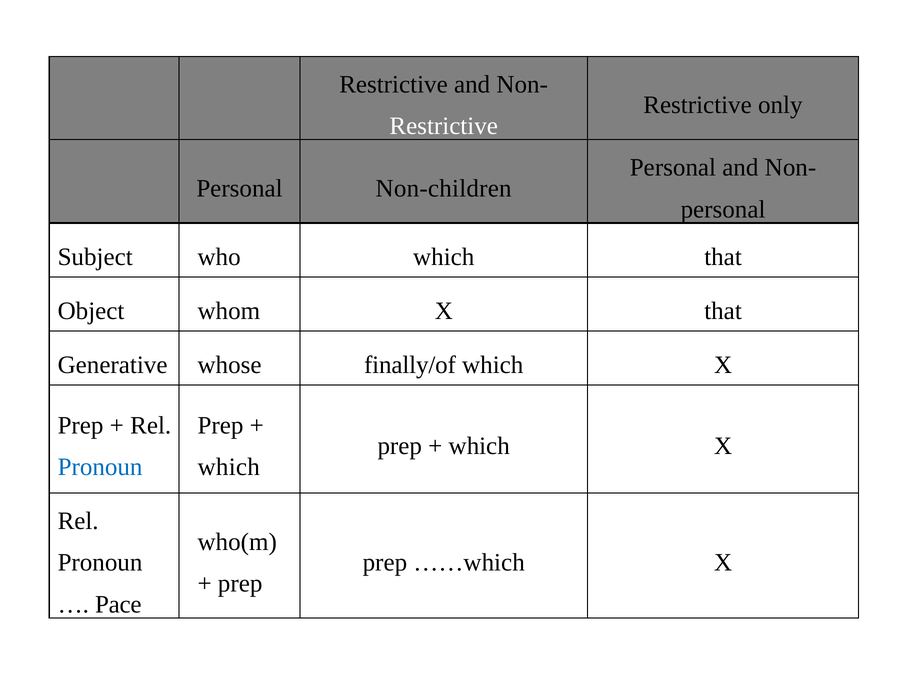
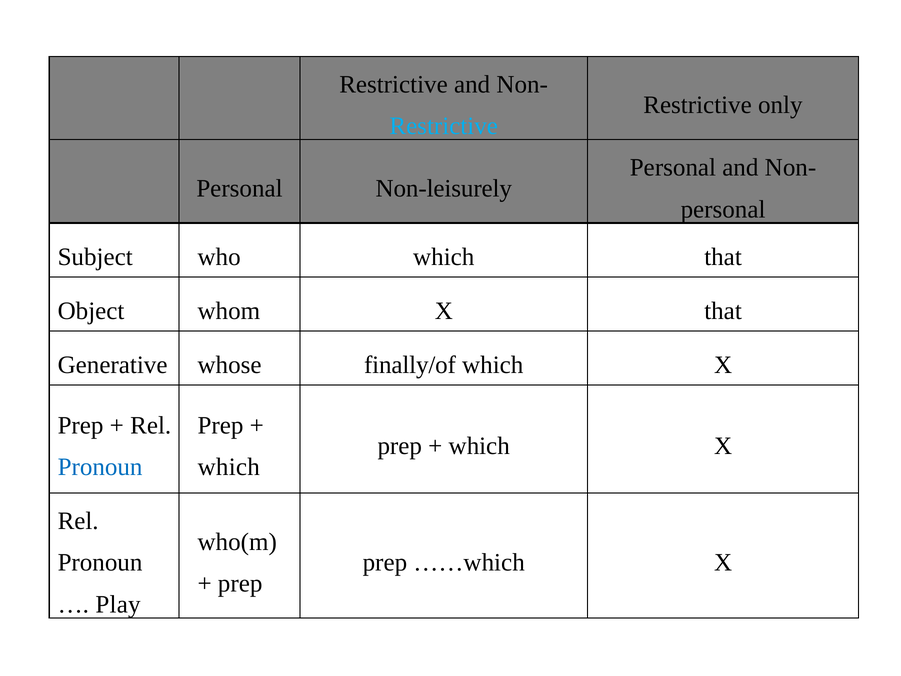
Restrictive colour: white -> light blue (444, 126)
Non-children: Non-children -> Non-leisurely (444, 188)
Pace: Pace -> Play (118, 604)
